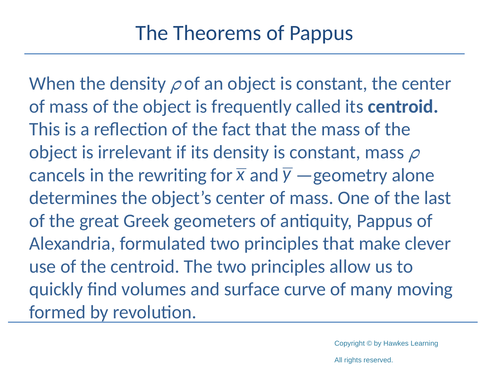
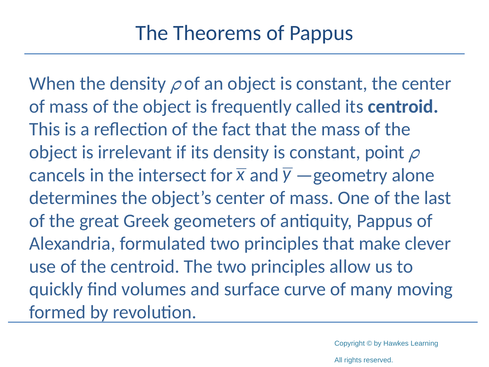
constant mass: mass -> point (385, 152)
rewriting: rewriting -> intersect (172, 175)
